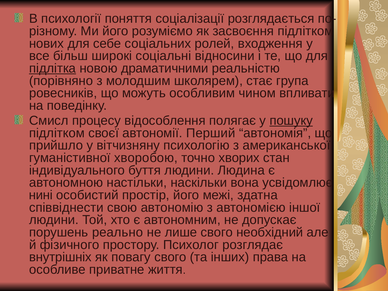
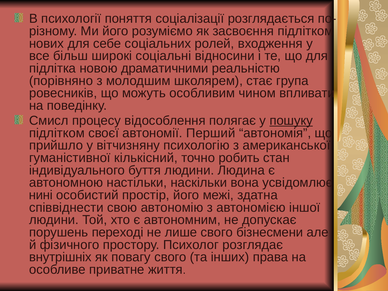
підлітка underline: present -> none (53, 68)
хворобою: хворобою -> кількісний (146, 158)
хворих: хворих -> робить (239, 158)
реально: реально -> переході (118, 232)
необхідний: необхідний -> бізнесмени (270, 232)
